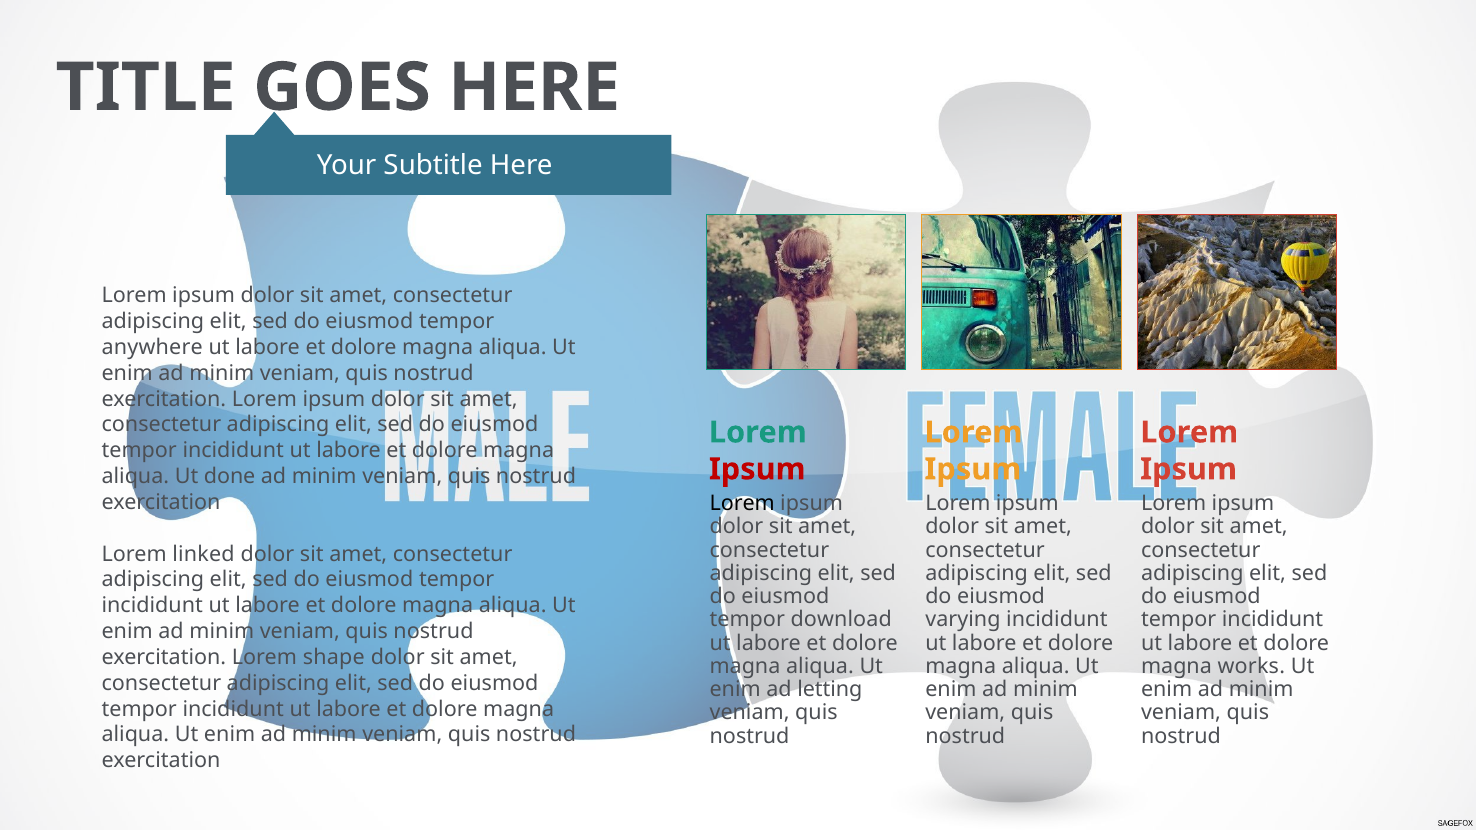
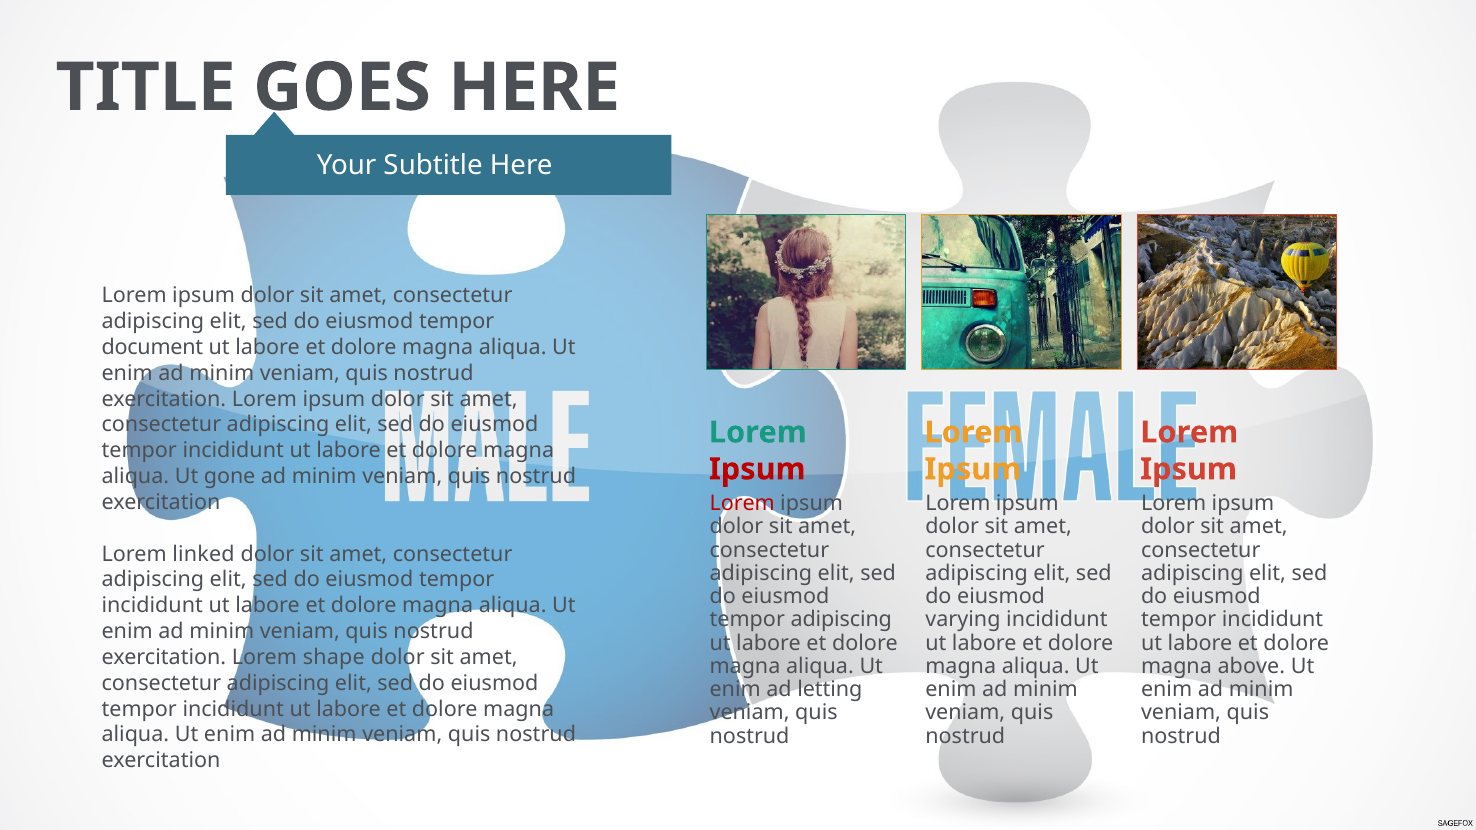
anywhere: anywhere -> document (152, 347)
done: done -> gone (230, 477)
Lorem colour: black -> red (742, 504)
tempor download: download -> adipiscing (841, 620)
works: works -> above (1251, 667)
